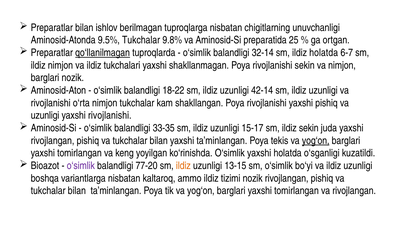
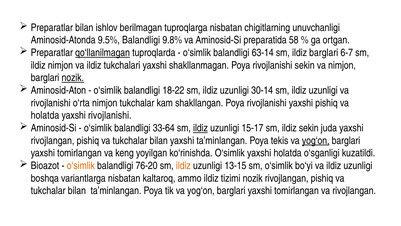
9.5% Tukchalar: Tukchalar -> Balandligi (141, 40)
25: 25 -> 58 (294, 40)
32-14: 32-14 -> 63-14 (263, 53)
ildiz holatda: holatda -> barglari (324, 53)
nozik underline: none -> present (73, 78)
42-14: 42-14 -> 30-14 (262, 90)
uzunligi: uzunligi -> holatda (45, 115)
33-35: 33-35 -> 33-64 (164, 128)
ildiz underline: none -> present (200, 128)
o‘simlik colour: purple -> orange (81, 165)
77-20: 77-20 -> 76-20 (147, 165)
